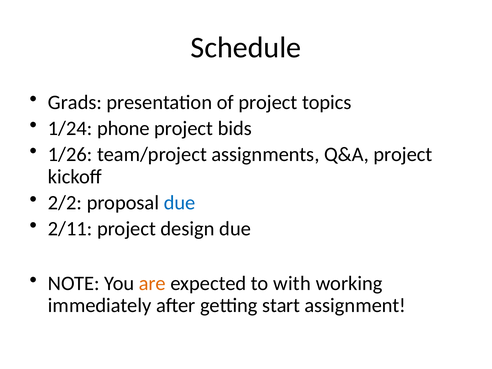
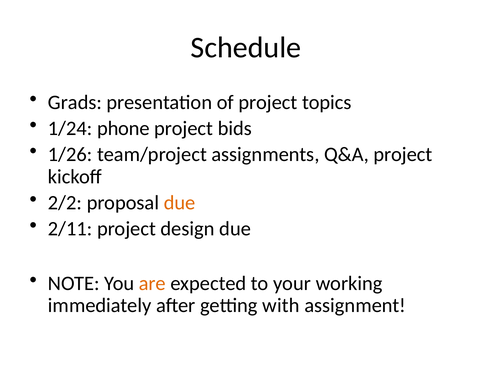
due colour: blue -> orange (180, 203)
with: with -> your (292, 283)
start: start -> with (281, 305)
